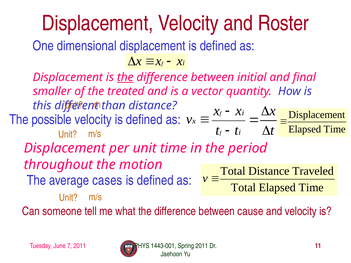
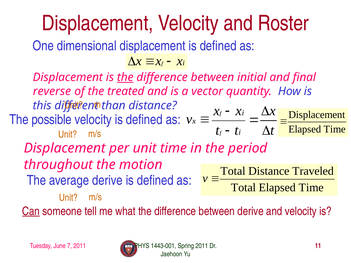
smaller: smaller -> reverse (52, 91)
average cases: cases -> derive (107, 181)
Can underline: none -> present (31, 211)
between cause: cause -> derive (251, 211)
